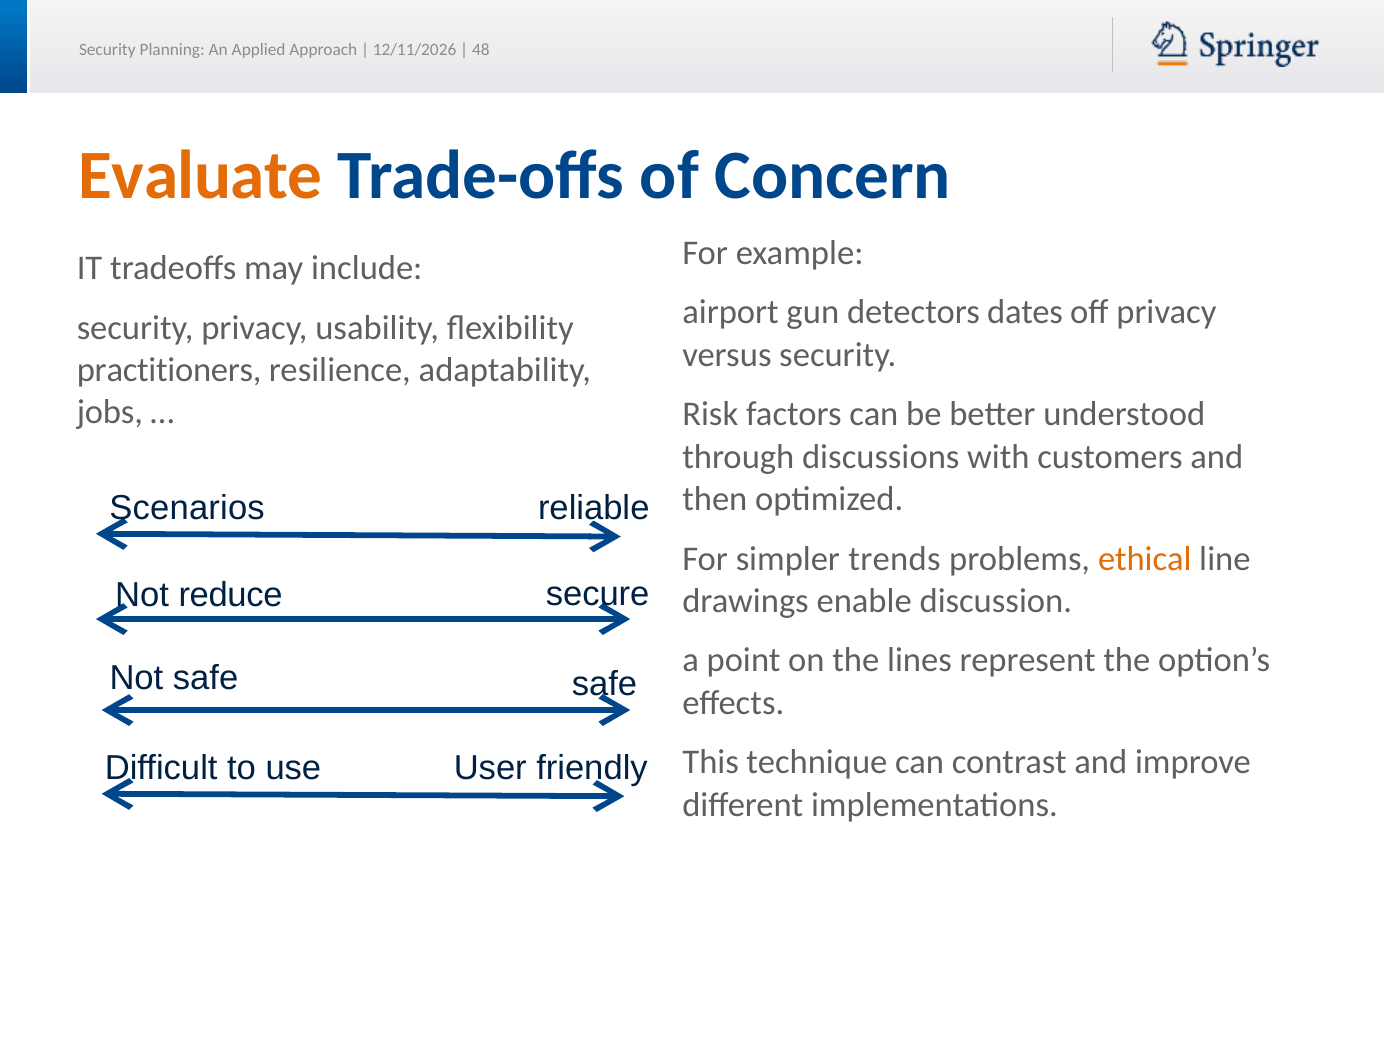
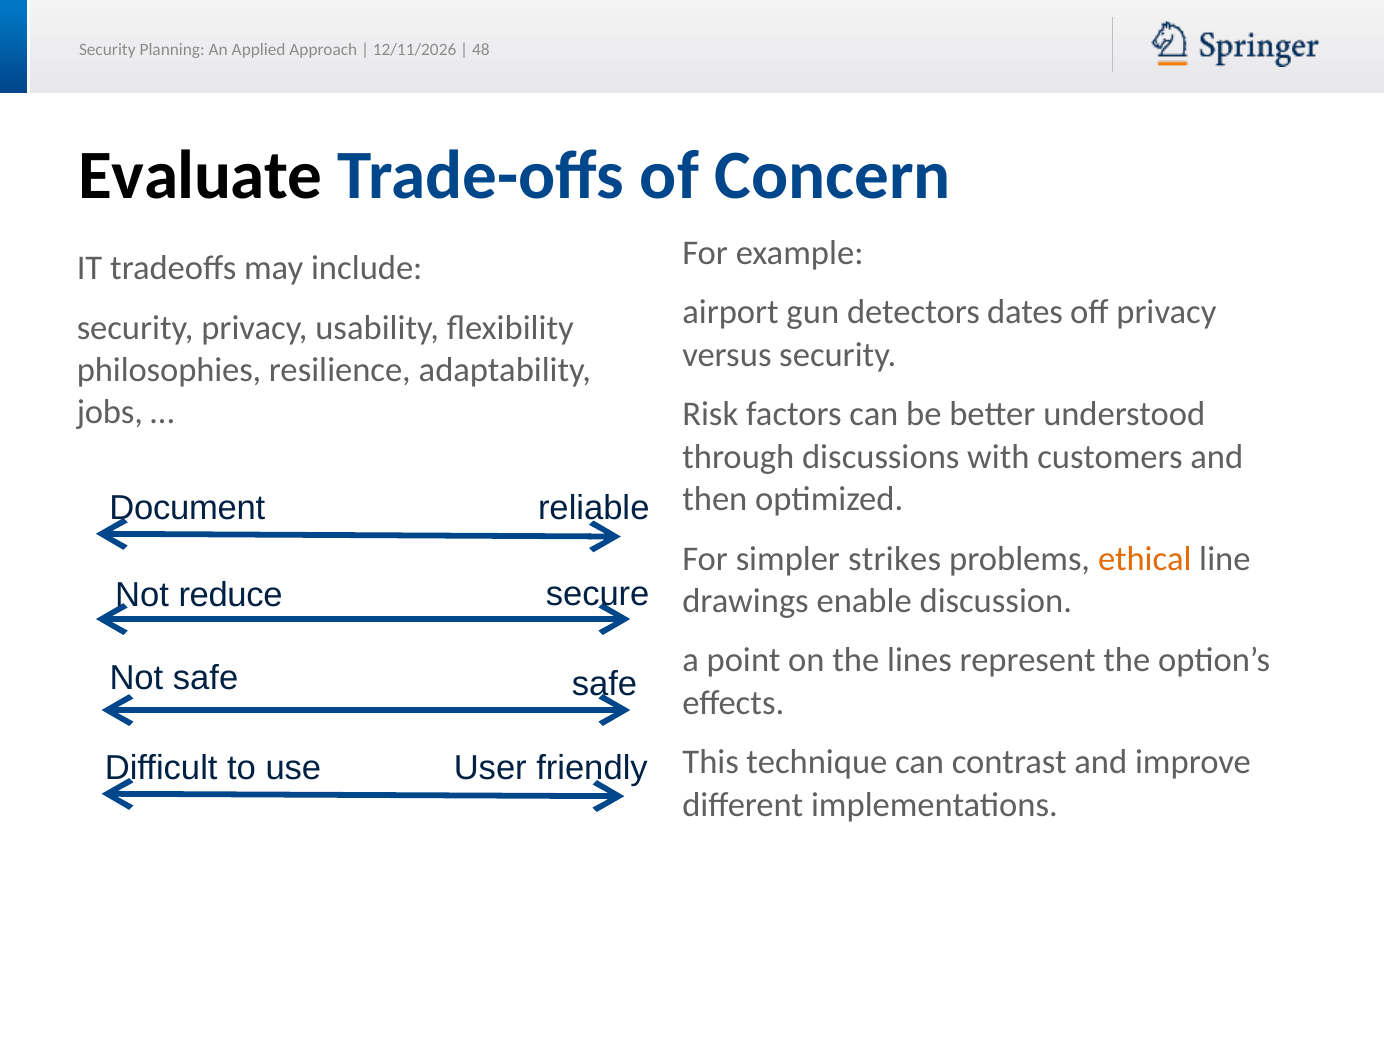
Evaluate colour: orange -> black (201, 176)
practitioners: practitioners -> philosophies (169, 370)
Scenarios: Scenarios -> Document (187, 508)
trends: trends -> strikes (895, 559)
